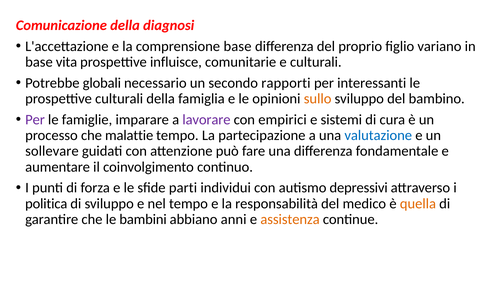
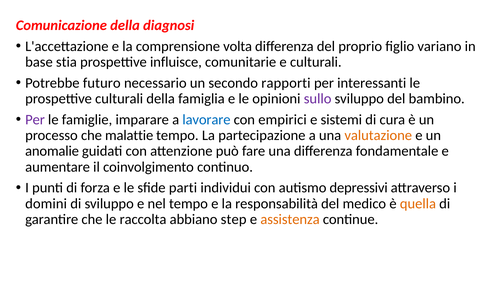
comprensione base: base -> volta (238, 46)
vita: vita -> stia (66, 62)
globali: globali -> futuro (102, 83)
sullo colour: orange -> purple (318, 99)
lavorare colour: purple -> blue (206, 120)
valutazione colour: blue -> orange (378, 135)
sollevare: sollevare -> anomalie (52, 151)
politica: politica -> domini (46, 203)
bambini: bambini -> raccolta (143, 219)
anni: anni -> step (234, 219)
